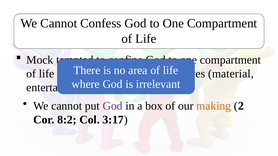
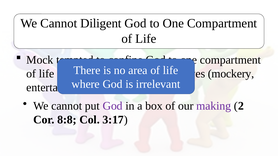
Confess: Confess -> Diligent (101, 23)
material: material -> mockery (231, 74)
making colour: orange -> purple (214, 106)
8:2: 8:2 -> 8:8 (67, 120)
